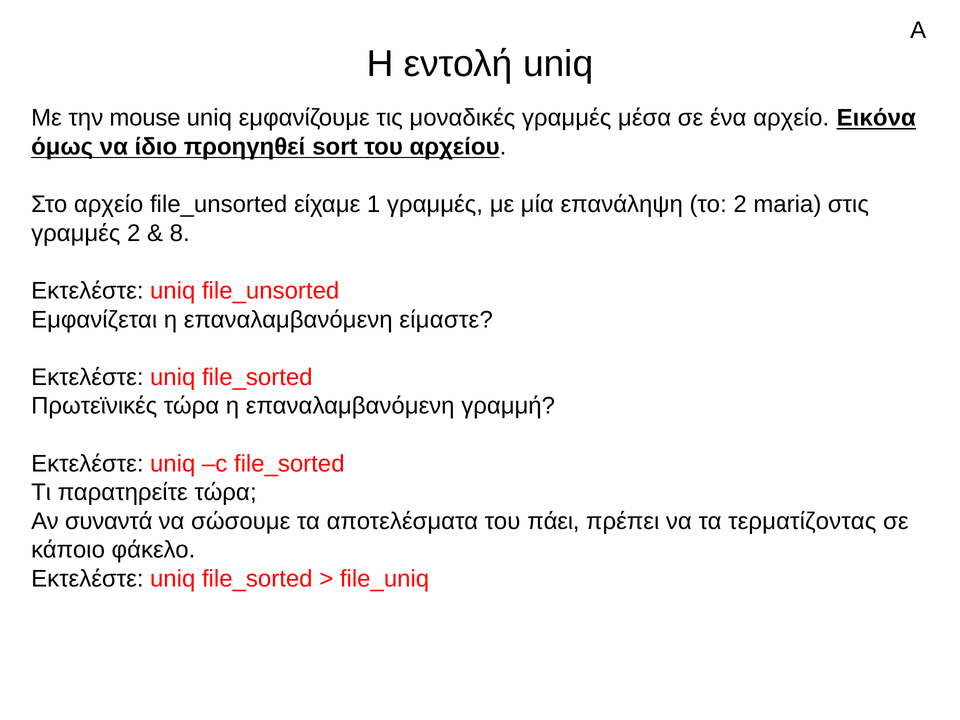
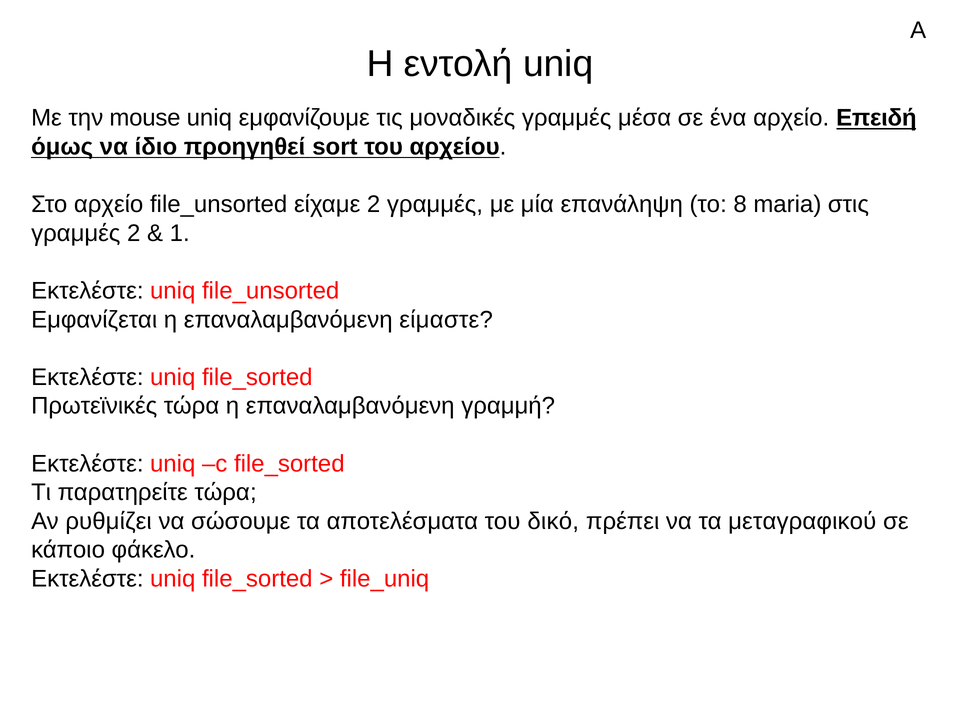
Εικόνα: Εικόνα -> Επειδή (876, 118)
είχαμε 1: 1 -> 2 (374, 204)
το 2: 2 -> 8 (740, 204)
8: 8 -> 1 (180, 233)
συναντά: συναντά -> ρυθμίζει (109, 521)
πάει: πάει -> δικό (553, 521)
τερματίζοντας: τερματίζοντας -> μεταγραφικού (802, 521)
